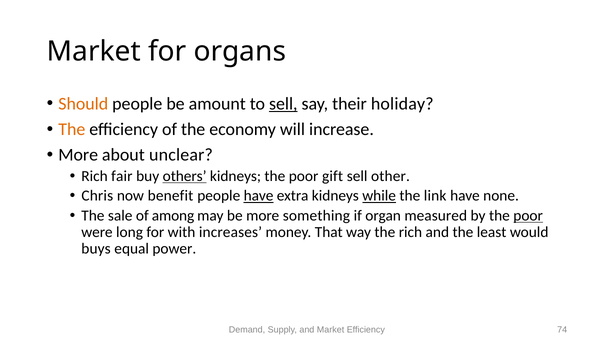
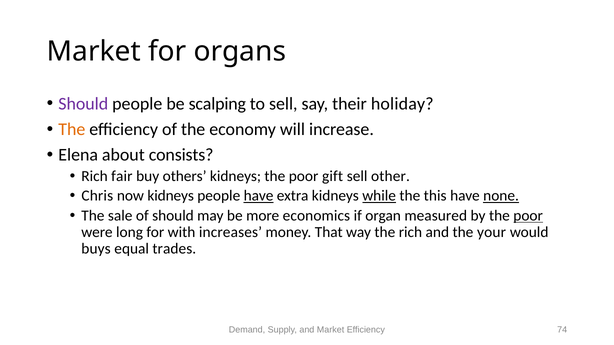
Should colour: orange -> purple (83, 104)
amount: amount -> scalping (217, 104)
sell underline: present -> none (283, 104)
More: More -> Elena (78, 155)
unclear: unclear -> consists (181, 155)
others underline: present -> none (185, 176)
now benefit: benefit -> kidneys (171, 196)
link: link -> this (435, 196)
none underline: none -> present (501, 196)
of among: among -> should (173, 216)
something: something -> economics (316, 216)
least: least -> your (492, 232)
power: power -> trades (174, 249)
